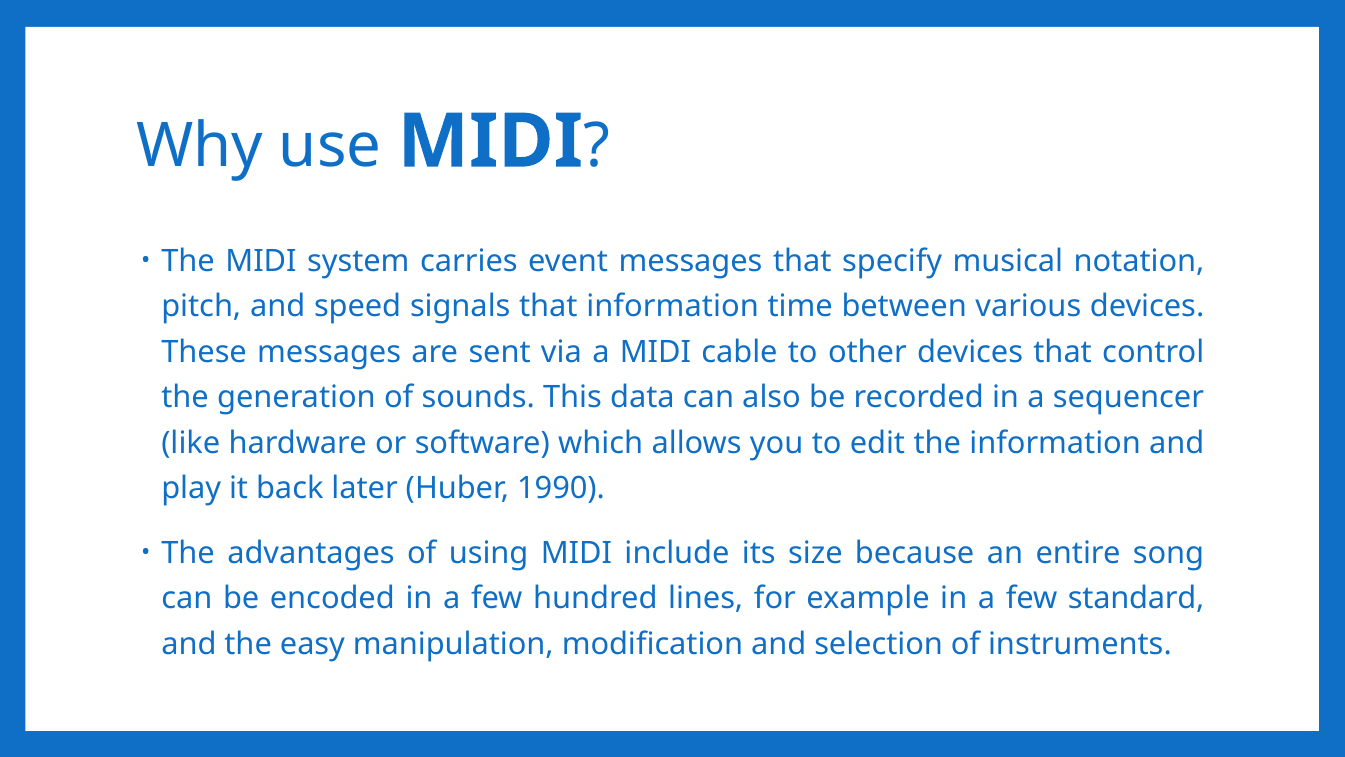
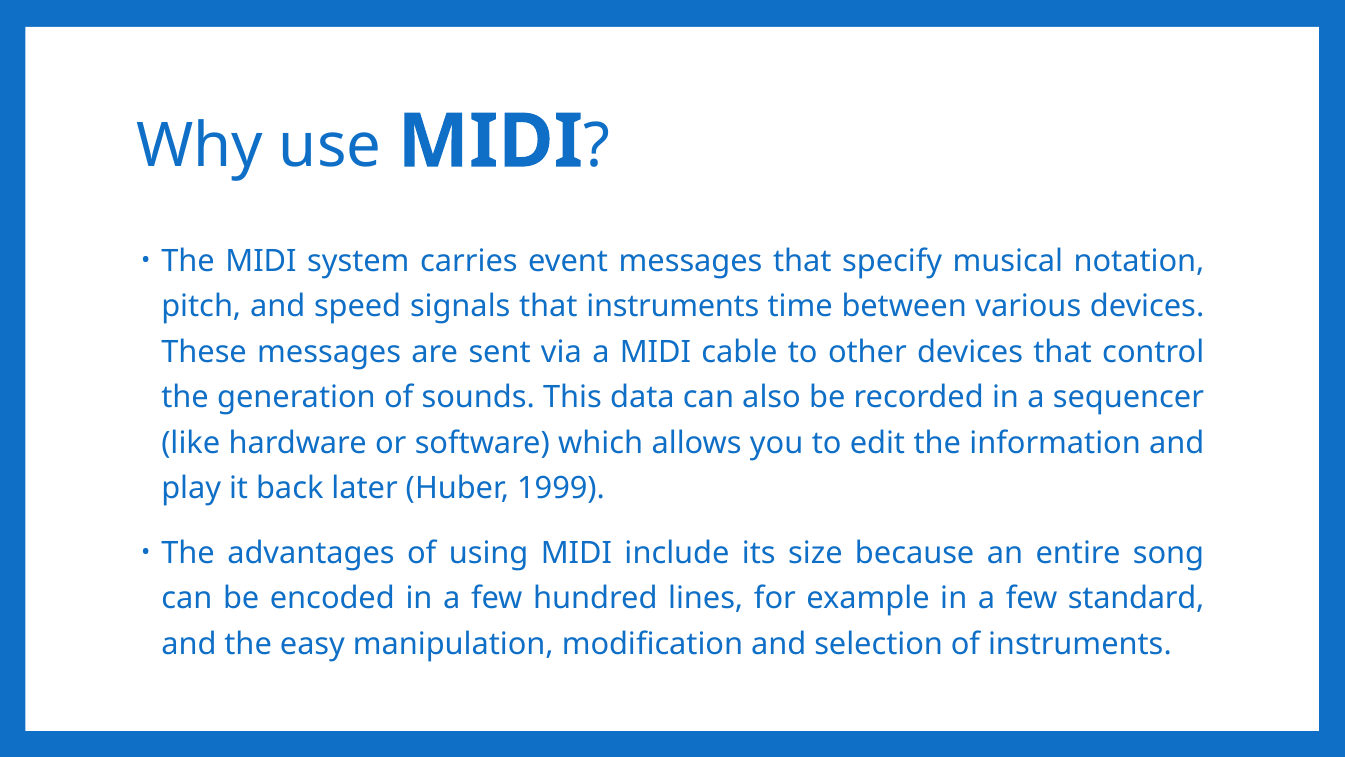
that information: information -> instruments (673, 306)
1990: 1990 -> 1999 (561, 488)
